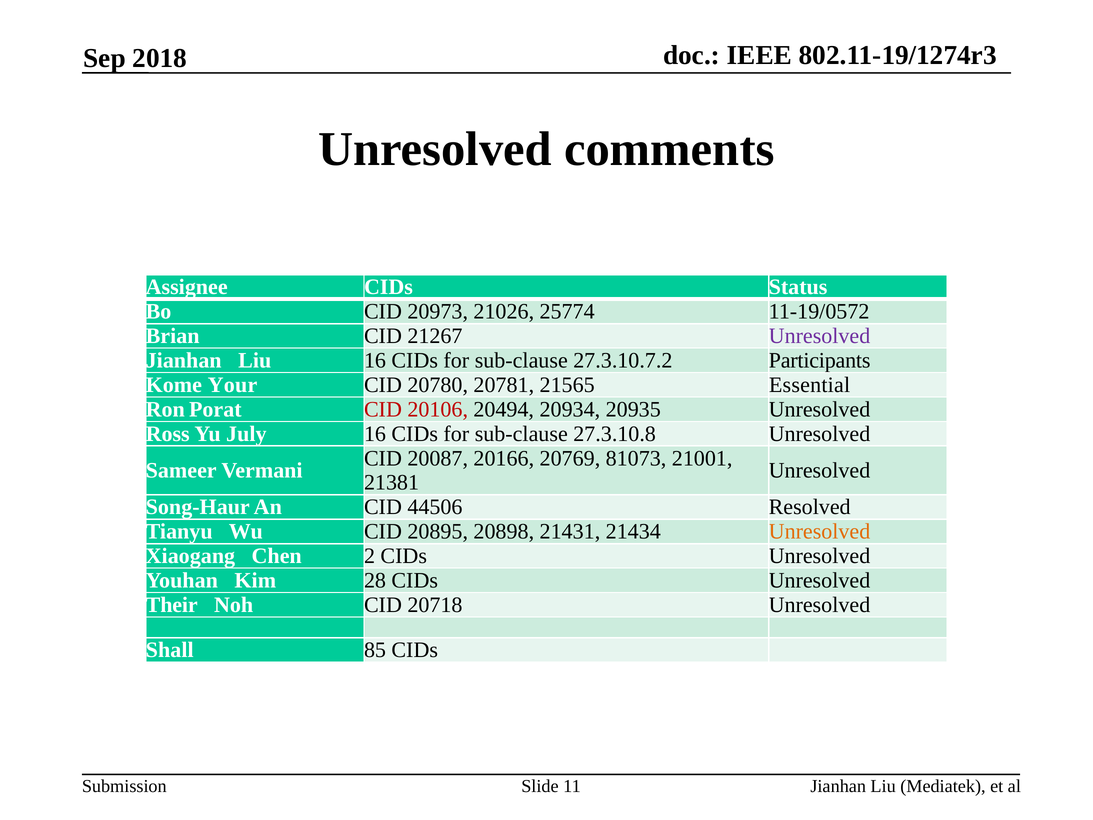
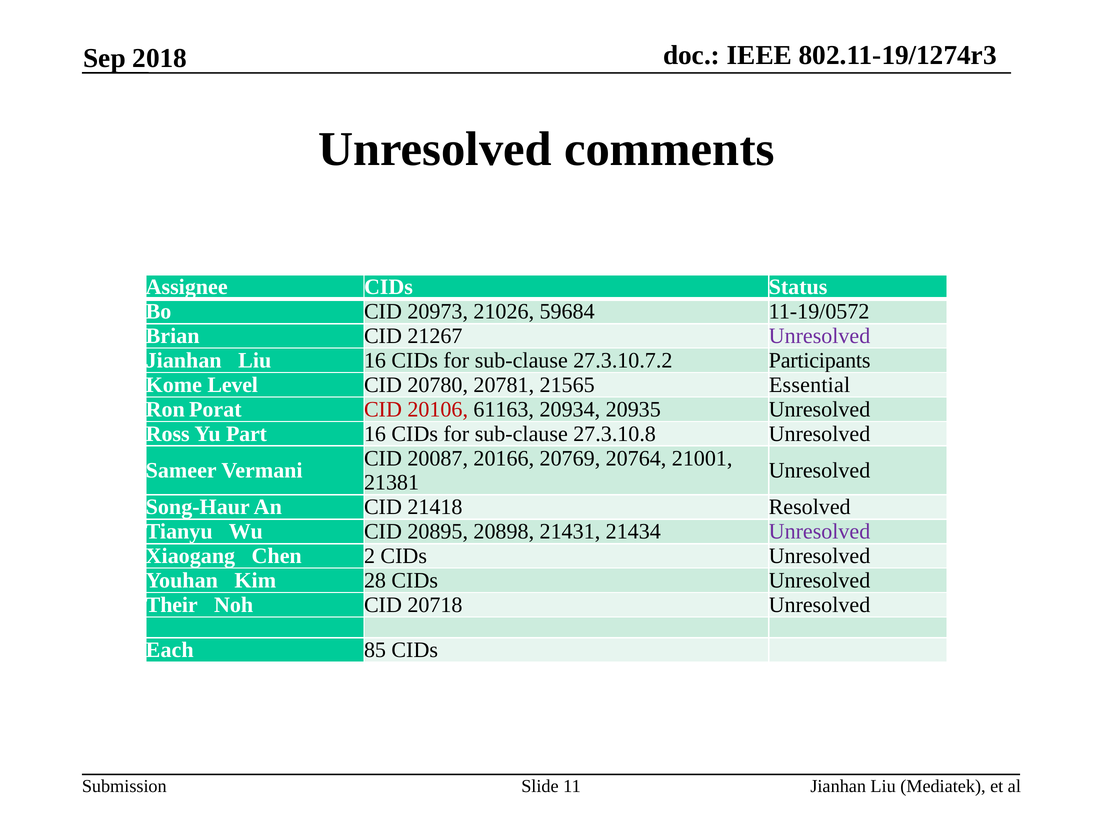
25774: 25774 -> 59684 (567, 311)
Your: Your -> Level (233, 385)
20494: 20494 -> 61163 (504, 409)
July: July -> Part (246, 434)
81073: 81073 -> 20764 (636, 458)
44506: 44506 -> 21418 (435, 507)
Unresolved colour: orange -> purple (819, 531)
Shall: Shall -> Each (170, 650)
